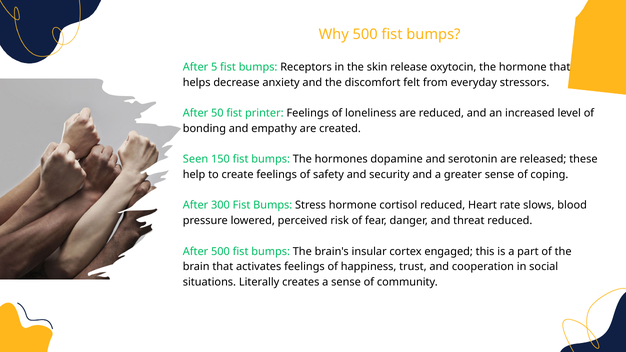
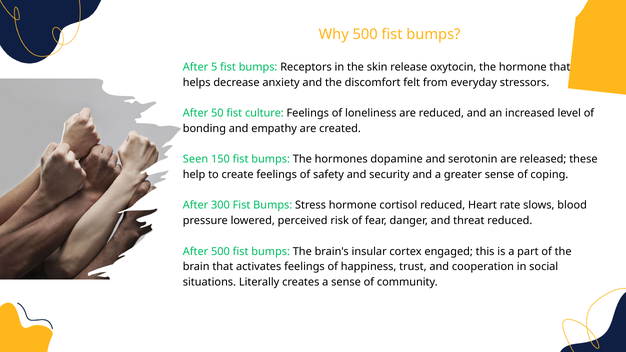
printer: printer -> culture (264, 113)
